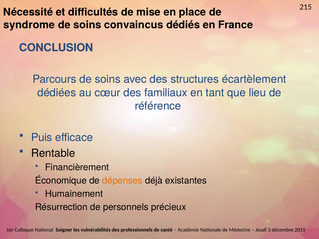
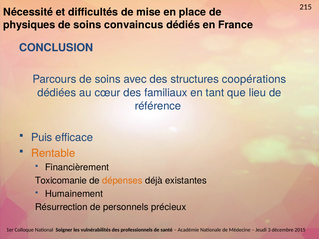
syndrome: syndrome -> physiques (29, 25)
écartèlement: écartèlement -> coopérations (254, 79)
Rentable colour: black -> orange (53, 153)
Économique: Économique -> Toxicomanie (61, 181)
